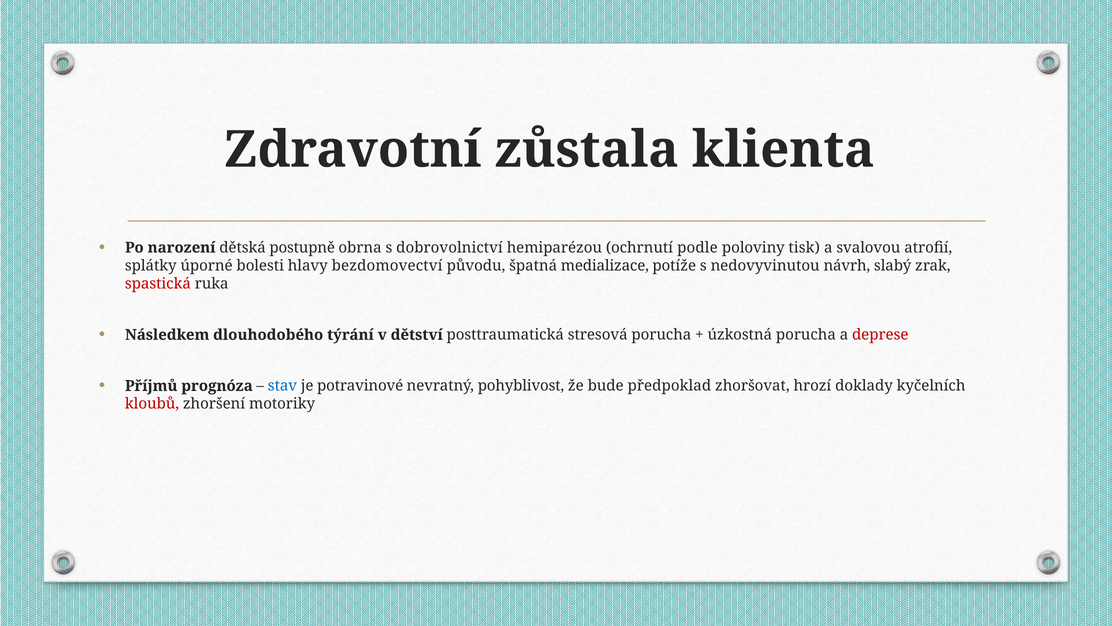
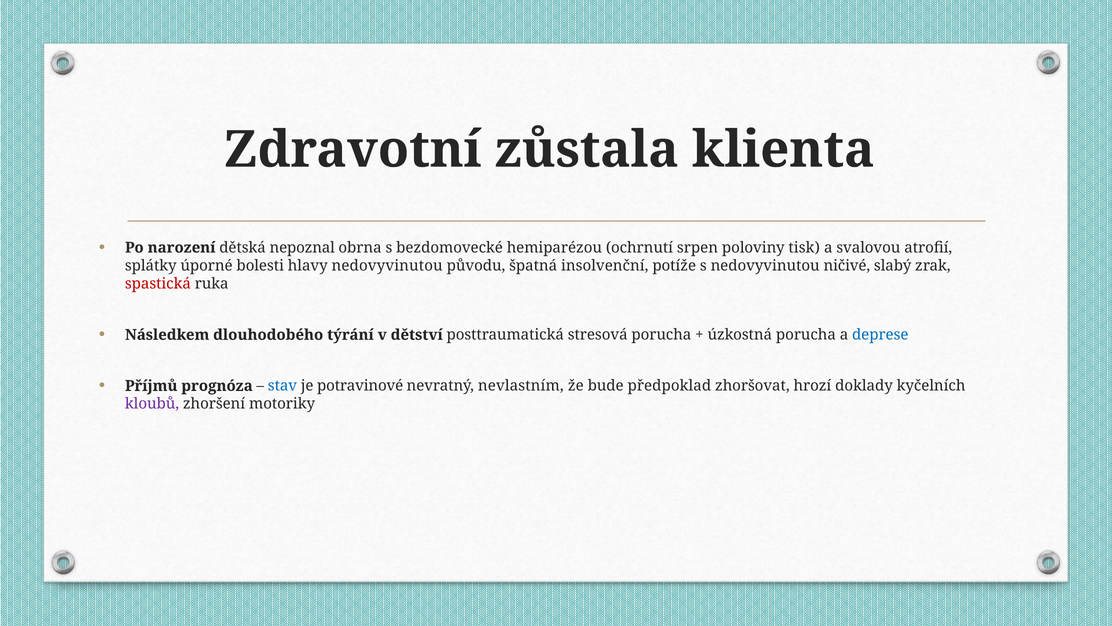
postupně: postupně -> nepoznal (302, 247)
dobrovolnictví: dobrovolnictví -> bezdomovecké (450, 247)
podle: podle -> srpen (697, 247)
hlavy bezdomovectví: bezdomovectví -> nedovyvinutou (387, 266)
medializace: medializace -> insolvenční (605, 266)
návrh: návrh -> ničivé (847, 266)
deprese colour: red -> blue (880, 335)
pohyblivost: pohyblivost -> nevlastním (521, 386)
kloubů colour: red -> purple (152, 404)
